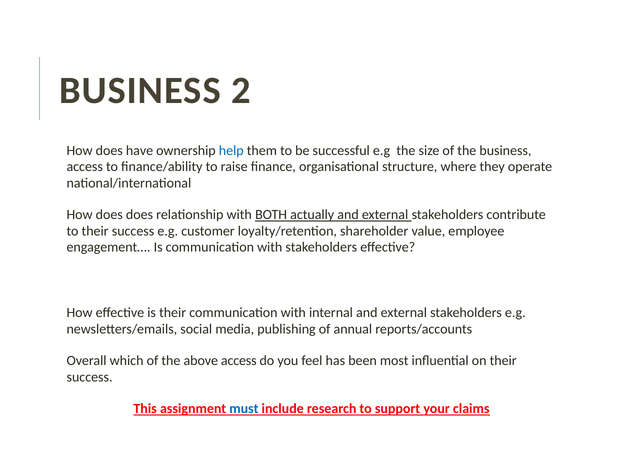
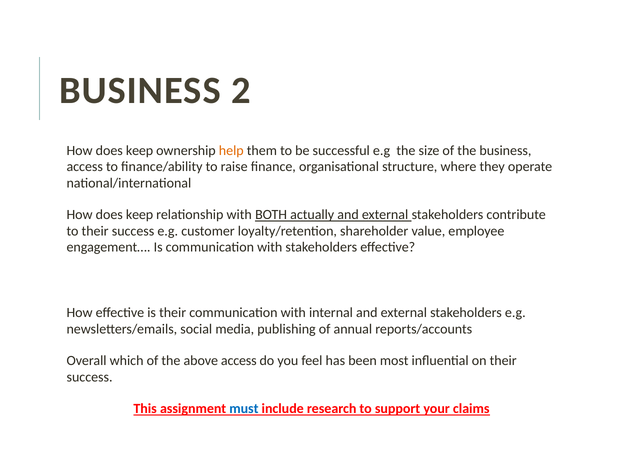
have: have -> keep (140, 151)
help colour: blue -> orange (231, 151)
does: does -> keep (140, 215)
